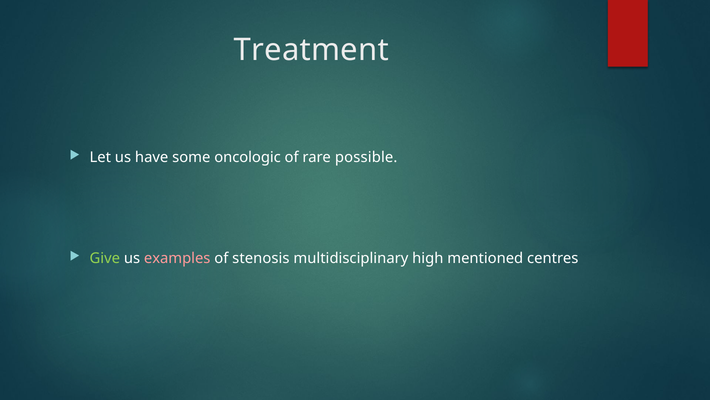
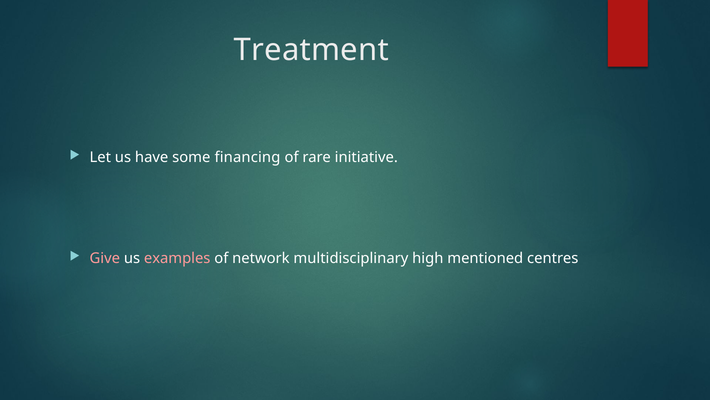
oncologic: oncologic -> financing (247, 157)
possible: possible -> initiative (366, 157)
Give colour: light green -> pink (105, 258)
stenosis: stenosis -> network (261, 258)
